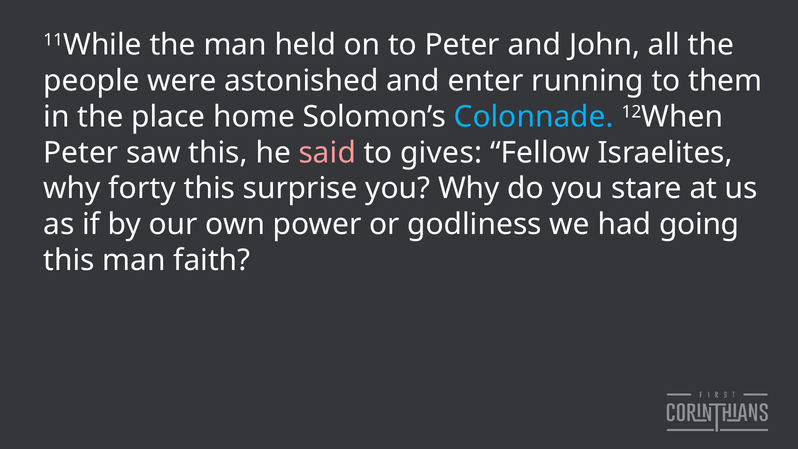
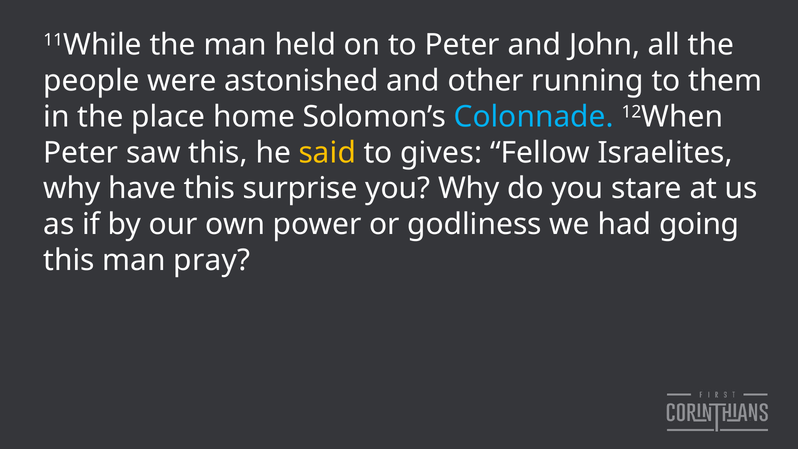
enter: enter -> other (486, 81)
said colour: pink -> yellow (327, 153)
forty: forty -> have (142, 189)
faith: faith -> pray (212, 260)
